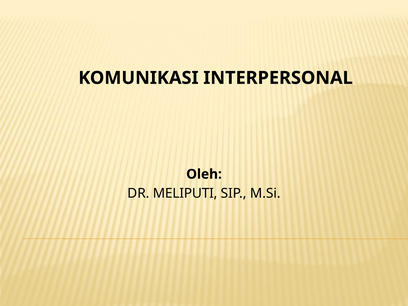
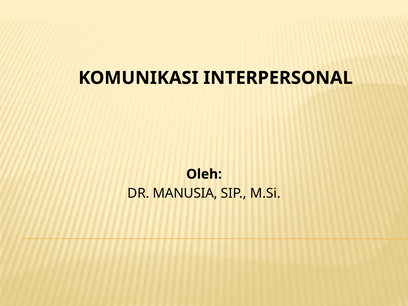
MELIPUTI: MELIPUTI -> MANUSIA (185, 193)
